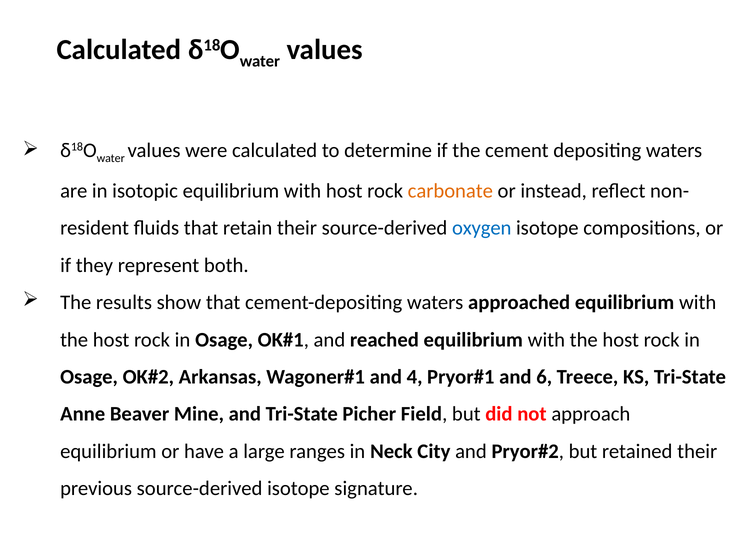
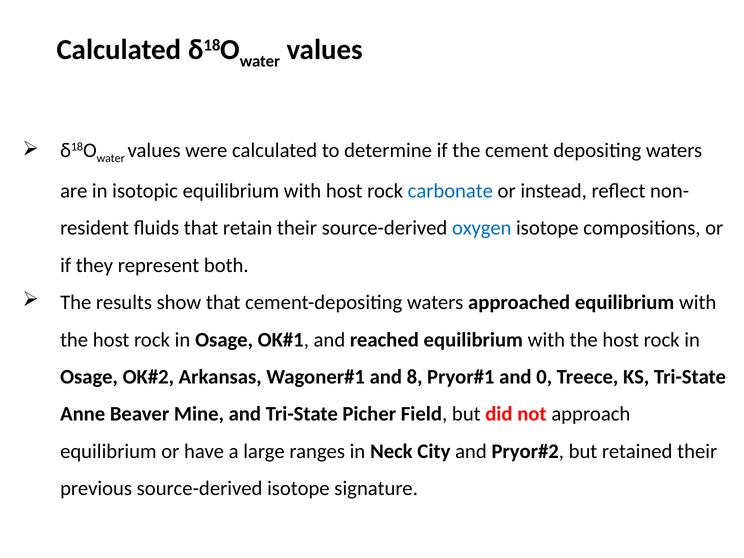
carbonate colour: orange -> blue (450, 191)
4: 4 -> 8 (415, 377)
6: 6 -> 0 (544, 377)
